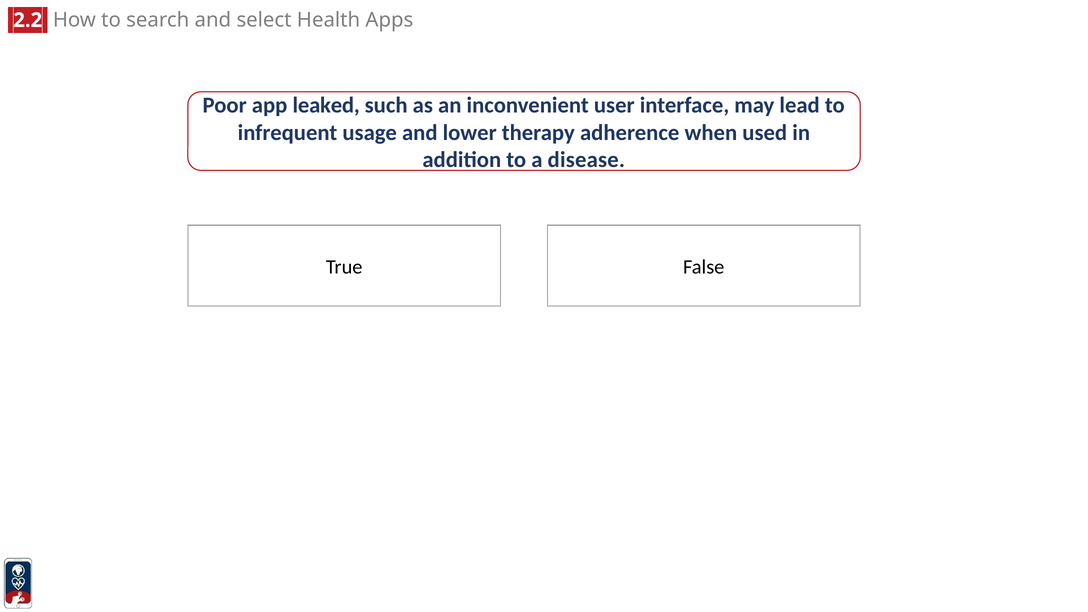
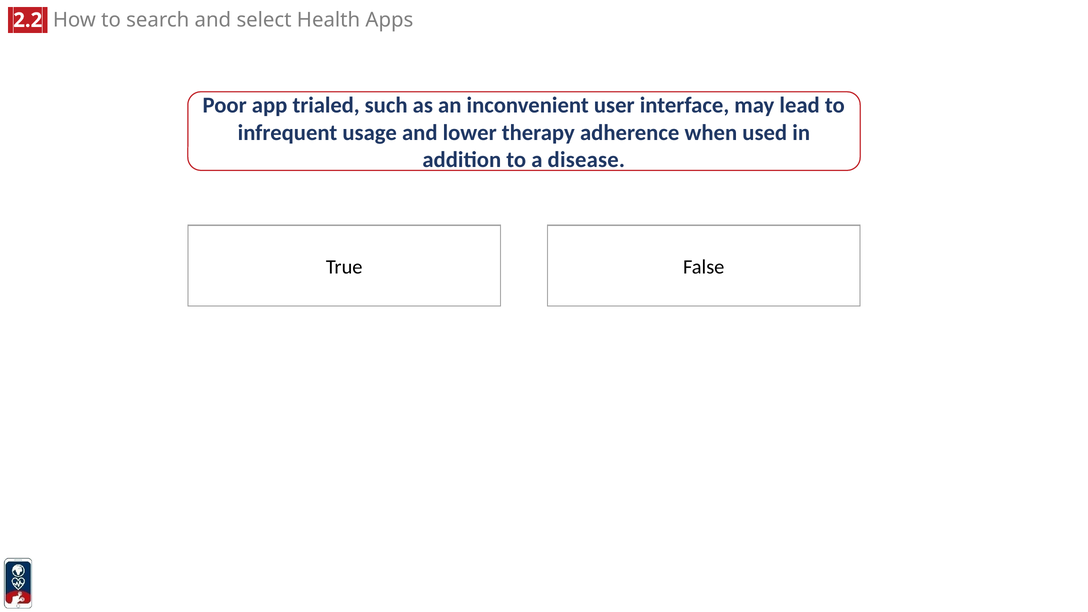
leaked: leaked -> trialed (326, 105)
